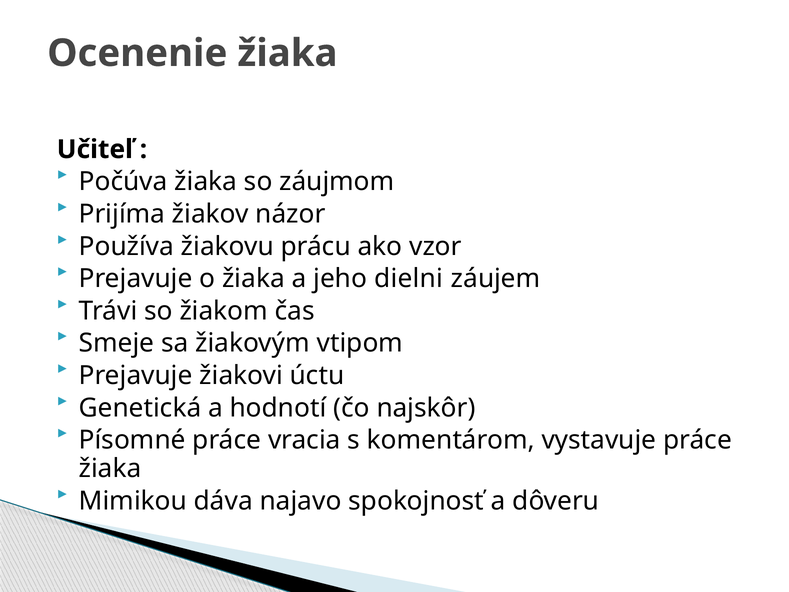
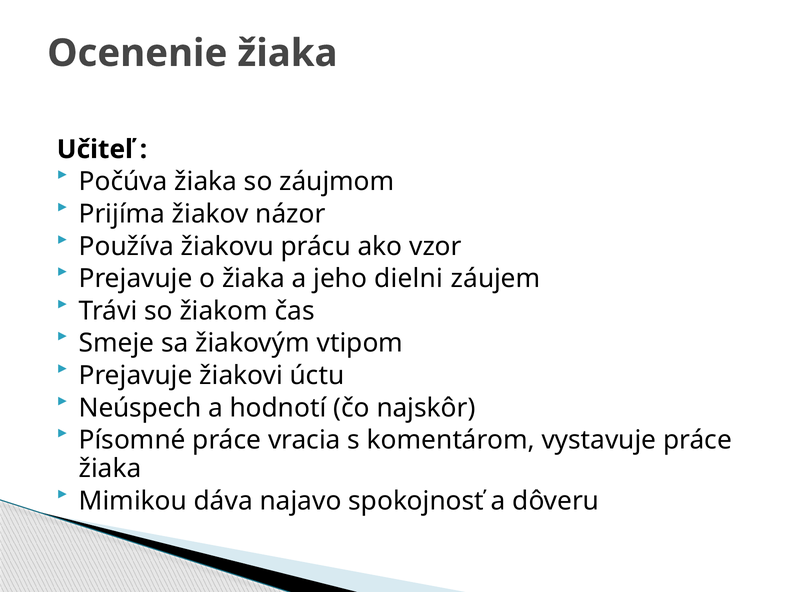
Genetická: Genetická -> Neúspech (140, 408)
